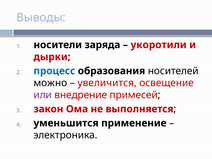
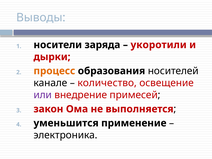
процесс colour: blue -> orange (54, 71)
можно: можно -> канале (50, 83)
увеличится: увеличится -> количество (107, 83)
